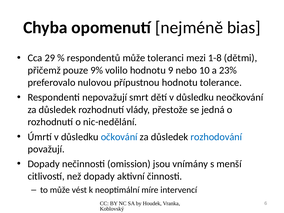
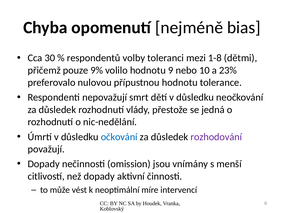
29: 29 -> 30 (50, 58)
respondentů může: může -> volby (134, 58)
rozhodování colour: blue -> purple (216, 137)
